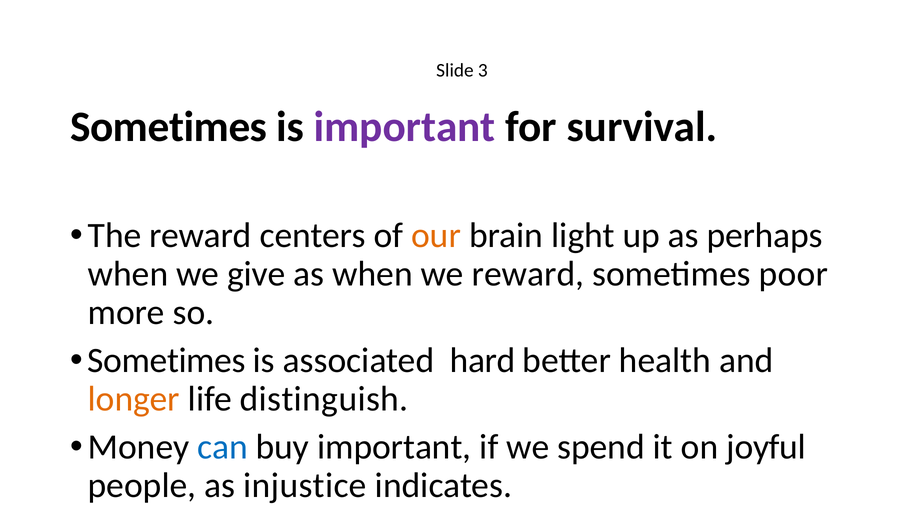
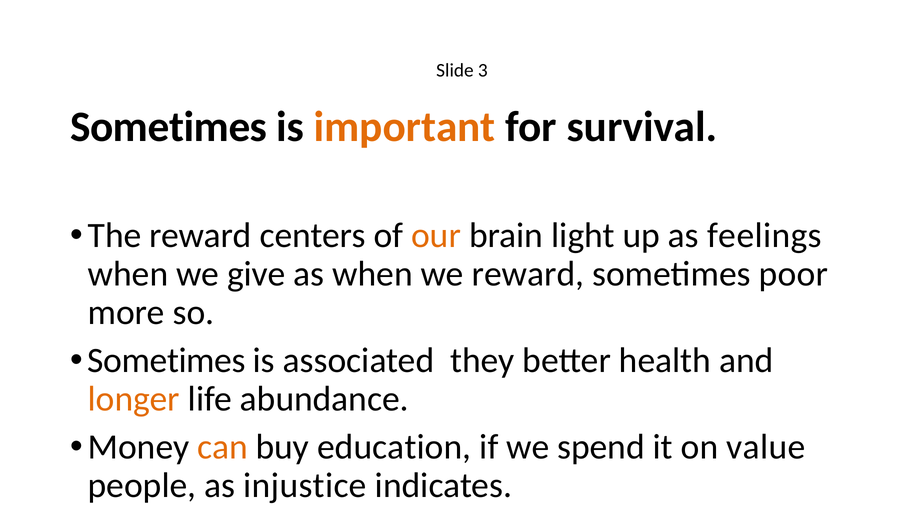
important colour: purple -> orange (405, 127)
perhaps: perhaps -> feelings (764, 236)
hard: hard -> they (482, 361)
distinguish: distinguish -> abundance (324, 399)
can colour: blue -> orange (222, 447)
buy important: important -> education (394, 447)
joyful: joyful -> value (766, 447)
